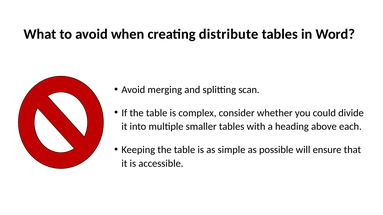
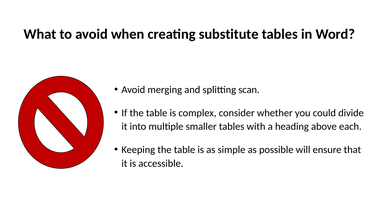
distribute: distribute -> substitute (229, 34)
